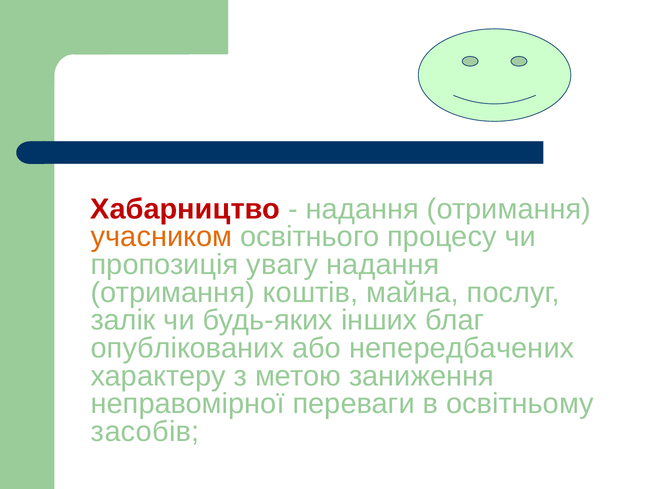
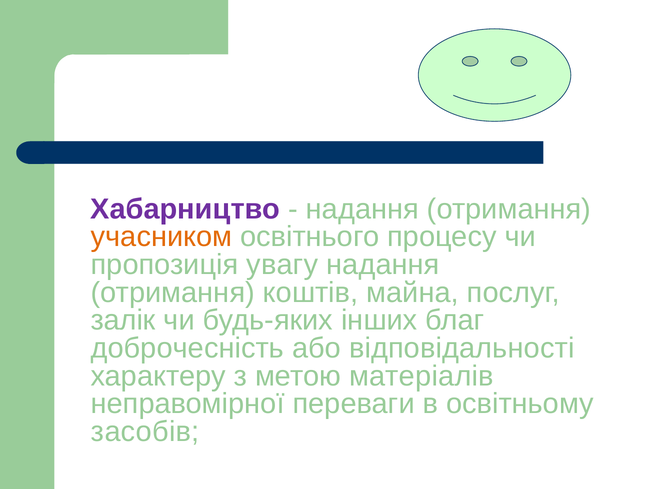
Хабарництво colour: red -> purple (185, 209)
опублікованих: опублікованих -> доброчесність (187, 348)
непередбачених: непередбачених -> відповідальності (462, 348)
заниження: заниження -> матеріалів (421, 376)
